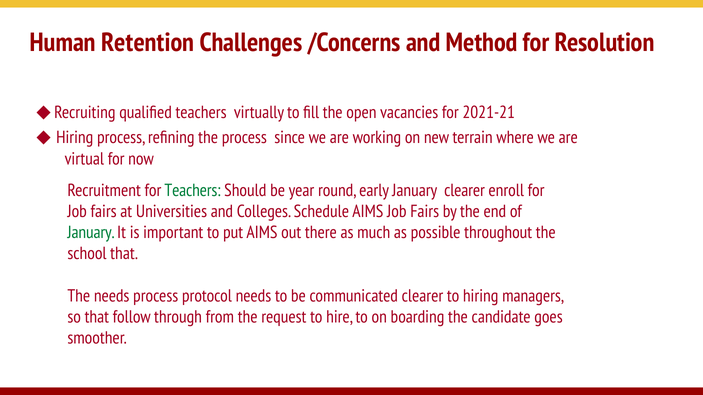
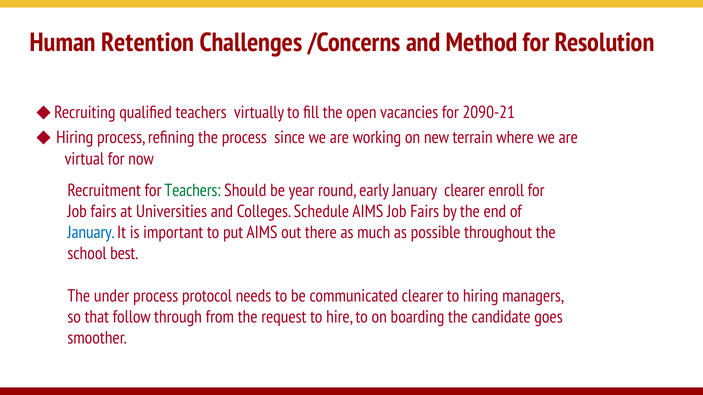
2021-21: 2021-21 -> 2090-21 (489, 113)
January colour: green -> blue (91, 233)
school that: that -> best (124, 254)
The needs: needs -> under (112, 296)
